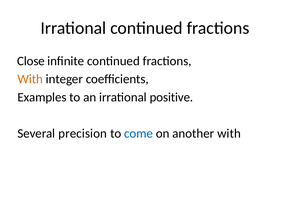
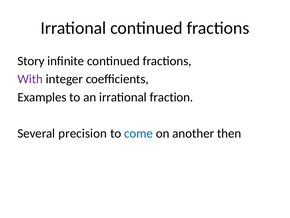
Close: Close -> Story (31, 61)
With colour: orange -> purple (30, 79)
positive: positive -> fraction (171, 97)
another with: with -> then (229, 133)
